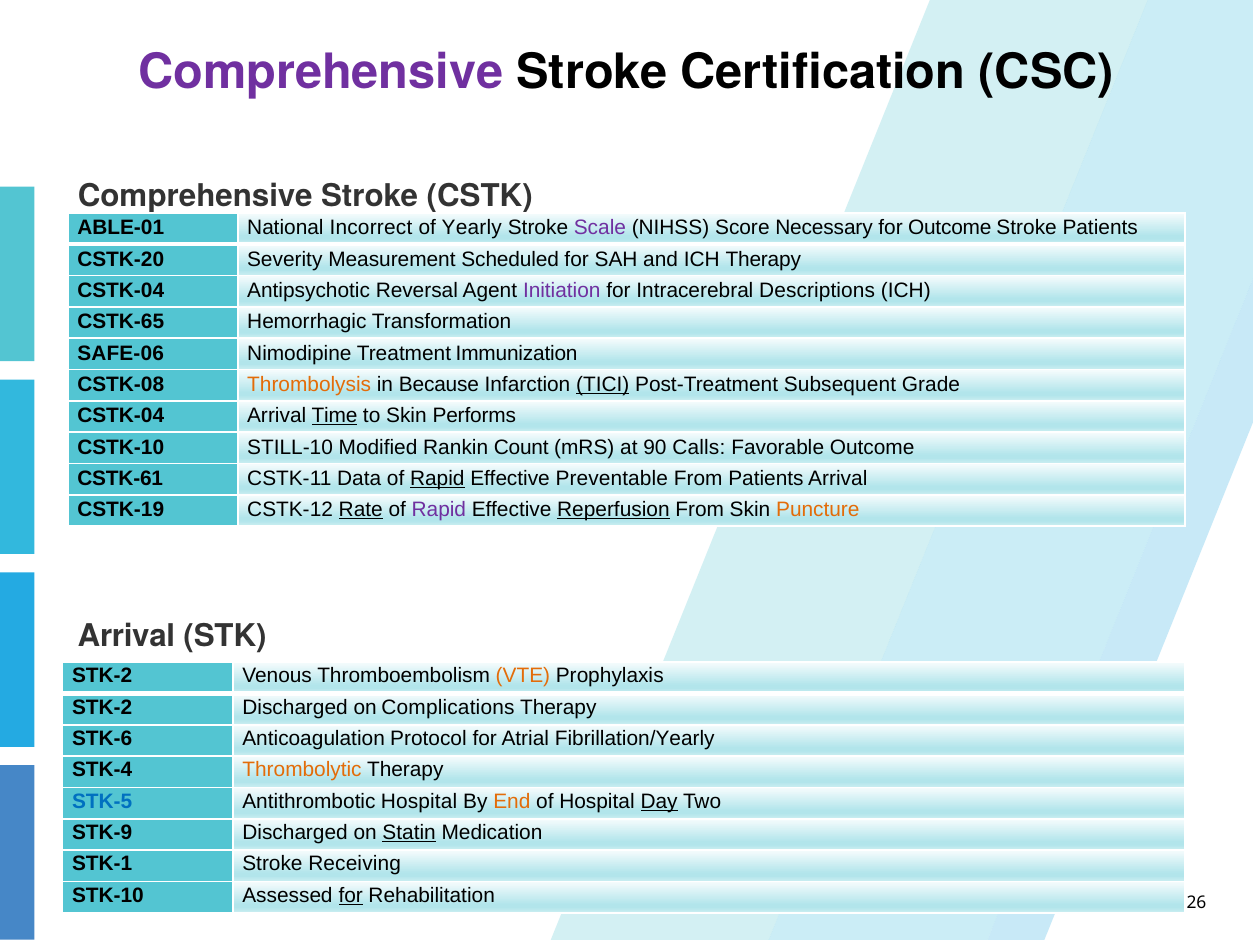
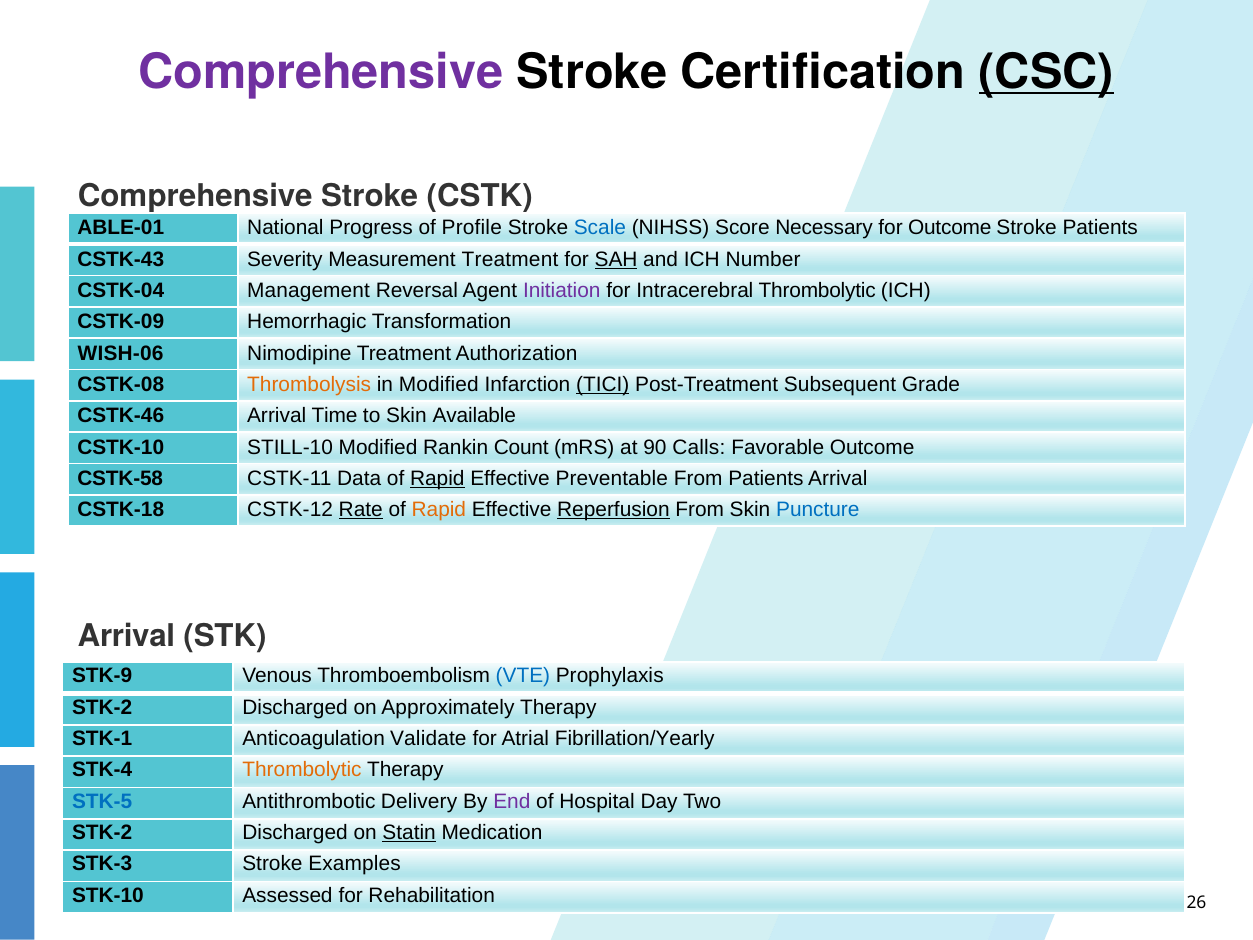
CSC underline: none -> present (1046, 72)
Incorrect: Incorrect -> Progress (371, 228)
Yearly: Yearly -> Profile (472, 228)
Scale colour: purple -> blue (600, 228)
CSTK-20: CSTK-20 -> CSTK-43 (121, 259)
Measurement Scheduled: Scheduled -> Treatment (510, 259)
SAH underline: none -> present (616, 259)
ICH Therapy: Therapy -> Number (763, 259)
Antipsychotic: Antipsychotic -> Management (309, 290)
Intracerebral Descriptions: Descriptions -> Thrombolytic (817, 290)
CSTK-65: CSTK-65 -> CSTK-09 (121, 322)
SAFE-06: SAFE-06 -> WISH-06 (121, 353)
Immunization: Immunization -> Authorization (517, 353)
in Because: Because -> Modified (439, 384)
CSTK-04: CSTK-04 -> CSTK-46 (121, 416)
Time underline: present -> none (335, 416)
Performs: Performs -> Available (474, 416)
CSTK-61: CSTK-61 -> CSTK-58 (120, 478)
CSTK-19: CSTK-19 -> CSTK-18 (121, 510)
Rapid colour: purple -> orange (439, 510)
Puncture colour: orange -> blue (818, 510)
STK-2: STK-2 -> STK-9 (102, 676)
VTE colour: orange -> blue (523, 676)
Complications: Complications -> Approximately (448, 707)
STK-6: STK-6 -> STK-1 (102, 738)
Protocol: Protocol -> Validate (428, 738)
Antithrombotic Hospital: Hospital -> Delivery (419, 801)
End colour: orange -> purple (512, 801)
Day underline: present -> none (659, 801)
STK-9: STK-9 -> STK-2 (102, 832)
STK-1: STK-1 -> STK-3 (102, 864)
Receiving: Receiving -> Examples (355, 864)
for underline: present -> none (351, 895)
